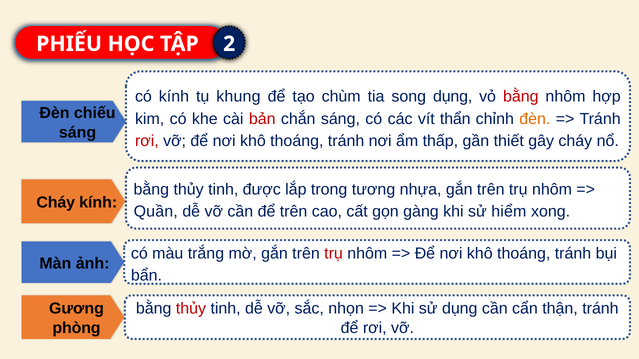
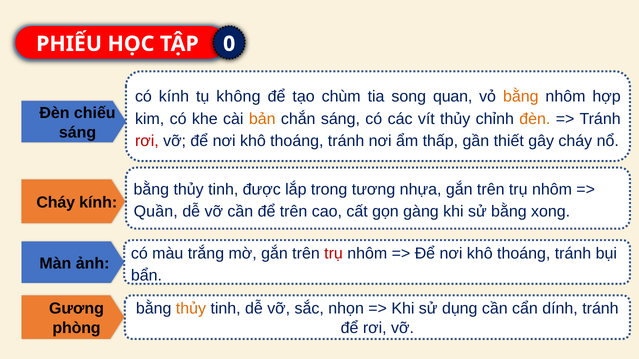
2: 2 -> 0 (229, 44)
khung: khung -> không (238, 97)
song dụng: dụng -> quan (453, 97)
bằng colour: red -> orange (521, 97)
bản colour: red -> orange (262, 119)
vít thẩn: thẩn -> thủy (455, 119)
sử hiểm: hiểm -> bằng (509, 212)
thủy colour: red -> orange (191, 309)
thận: thận -> dính (560, 309)
